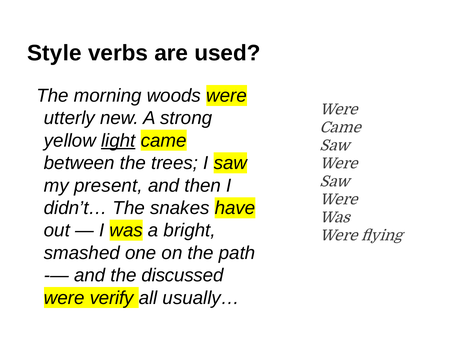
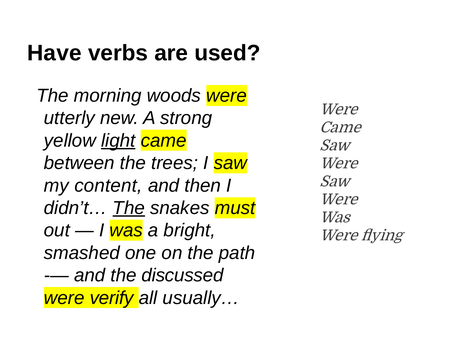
Style: Style -> Have (54, 53)
present: present -> content (108, 186)
The underline: none -> present (129, 208)
have: have -> must (235, 208)
